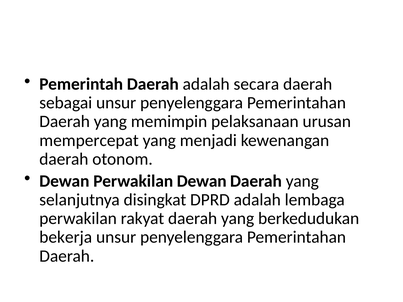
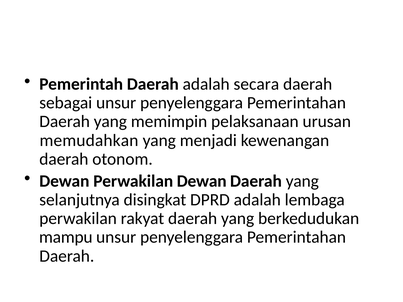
mempercepat: mempercepat -> memudahkan (89, 140)
bekerja: bekerja -> mampu (66, 237)
